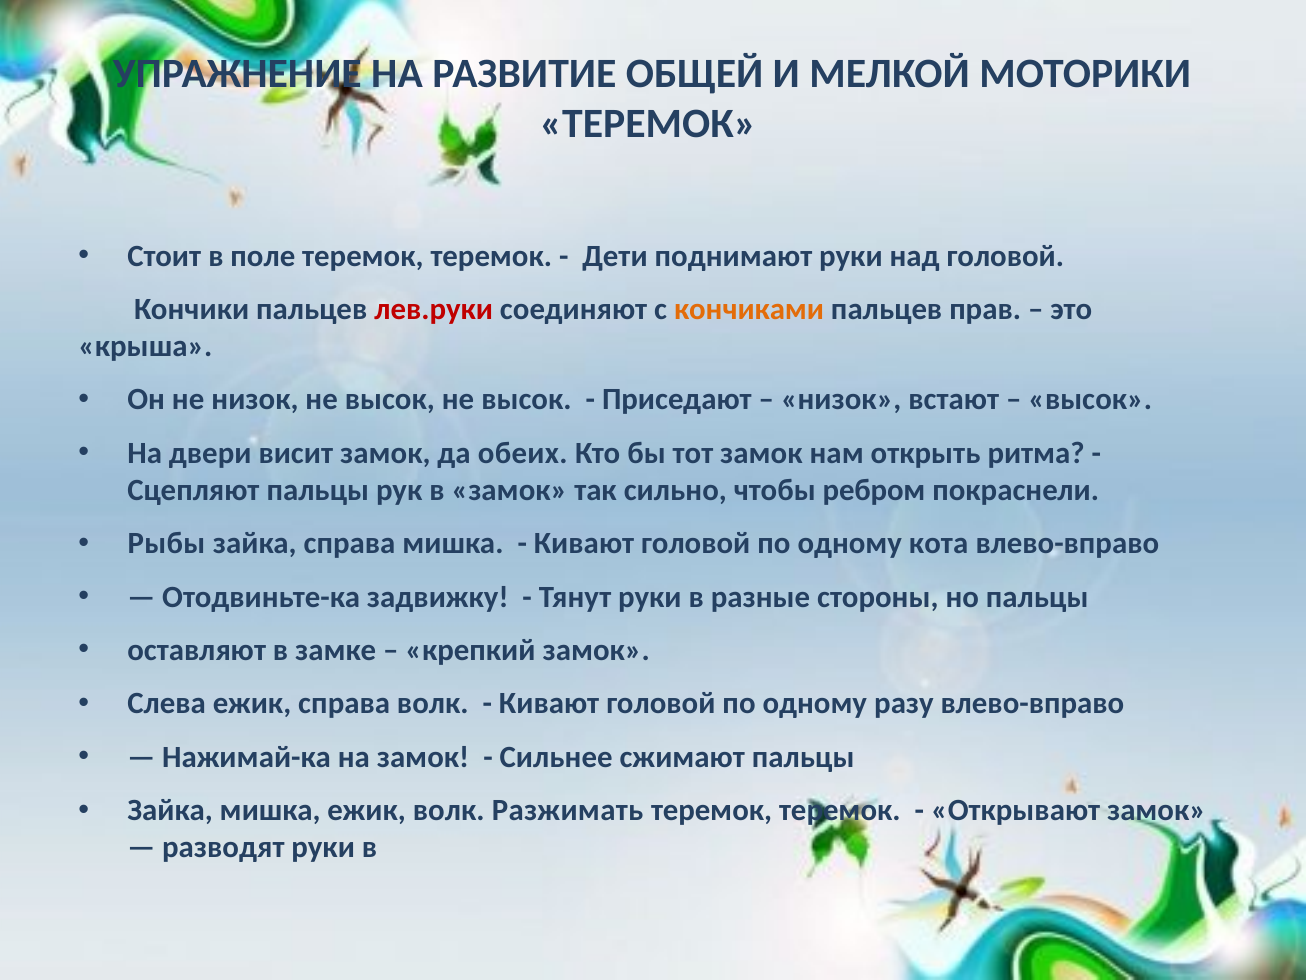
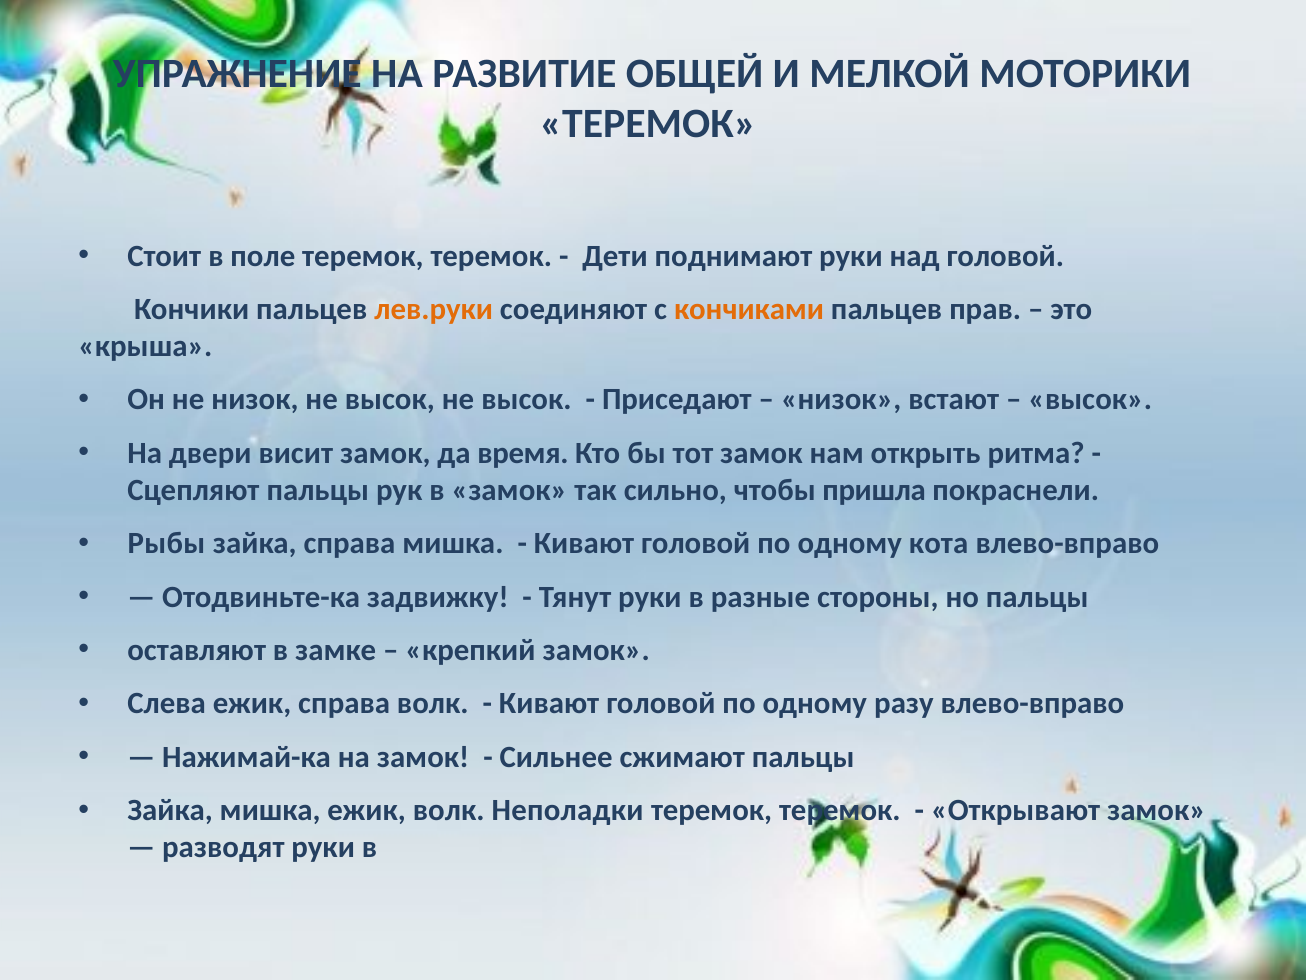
лев.руки colour: red -> orange (434, 309)
обеих: обеих -> время (523, 453)
ребром: ребром -> пришла (874, 490)
Разжимать: Разжимать -> Неполадки (568, 810)
